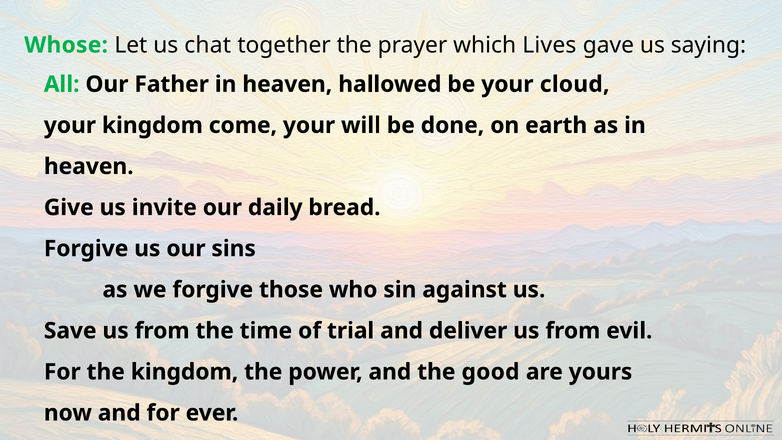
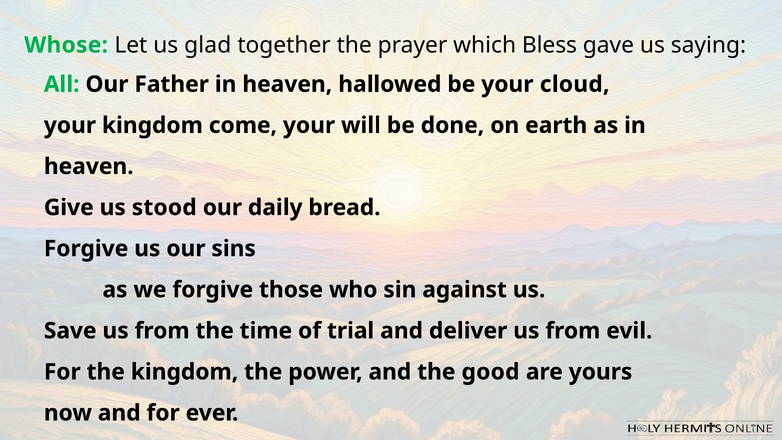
chat: chat -> glad (208, 45)
Lives: Lives -> Bless (550, 45)
invite: invite -> stood (164, 207)
